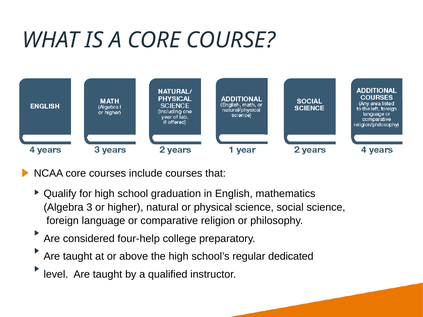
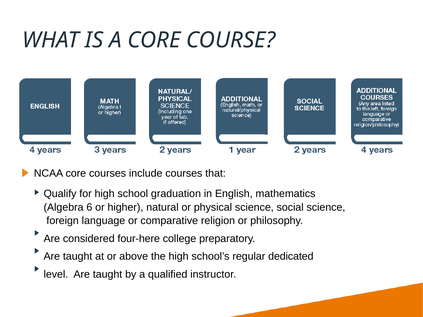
3: 3 -> 6 (89, 207)
four-help: four-help -> four-here (139, 239)
